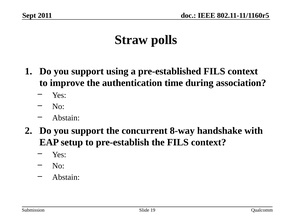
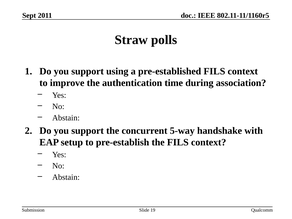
8-way: 8-way -> 5-way (182, 131)
